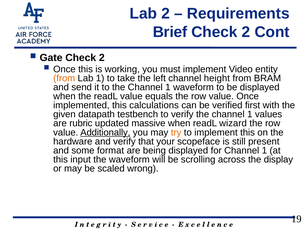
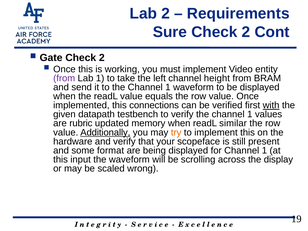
Brief: Brief -> Sure (170, 32)
from colour: orange -> purple (64, 78)
calculations: calculations -> connections (154, 105)
with underline: none -> present (271, 105)
massive: massive -> memory (148, 123)
wizard: wizard -> similar (233, 123)
